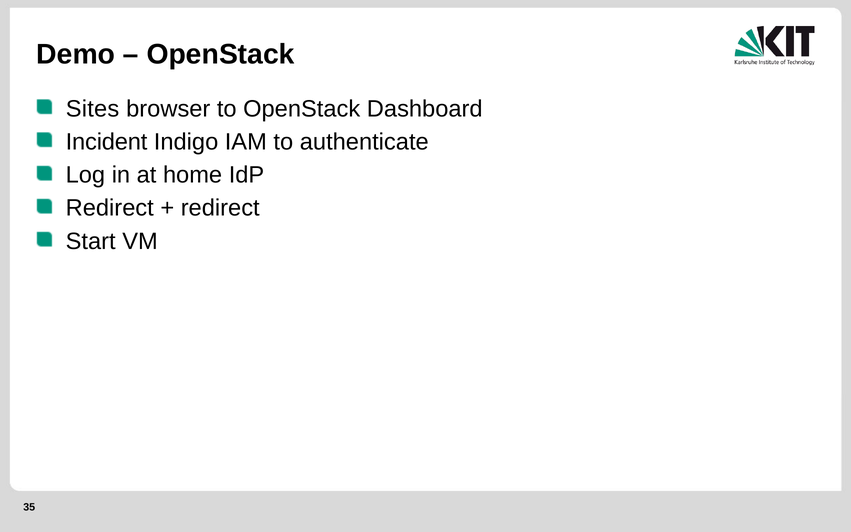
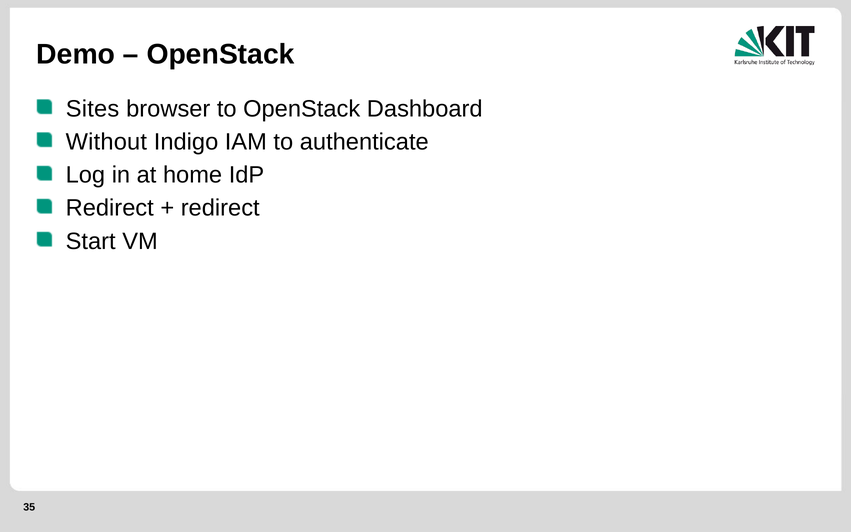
Incident: Incident -> Without (106, 142)
